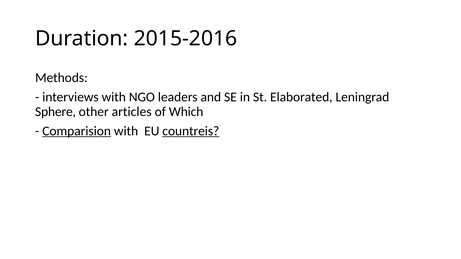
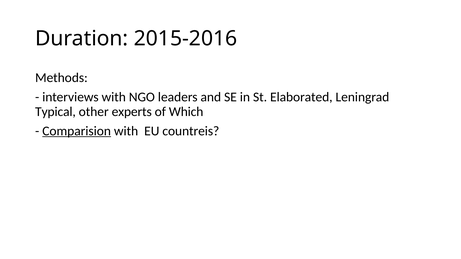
Sphere: Sphere -> Typical (55, 112)
articles: articles -> experts (132, 112)
countreis underline: present -> none (191, 131)
